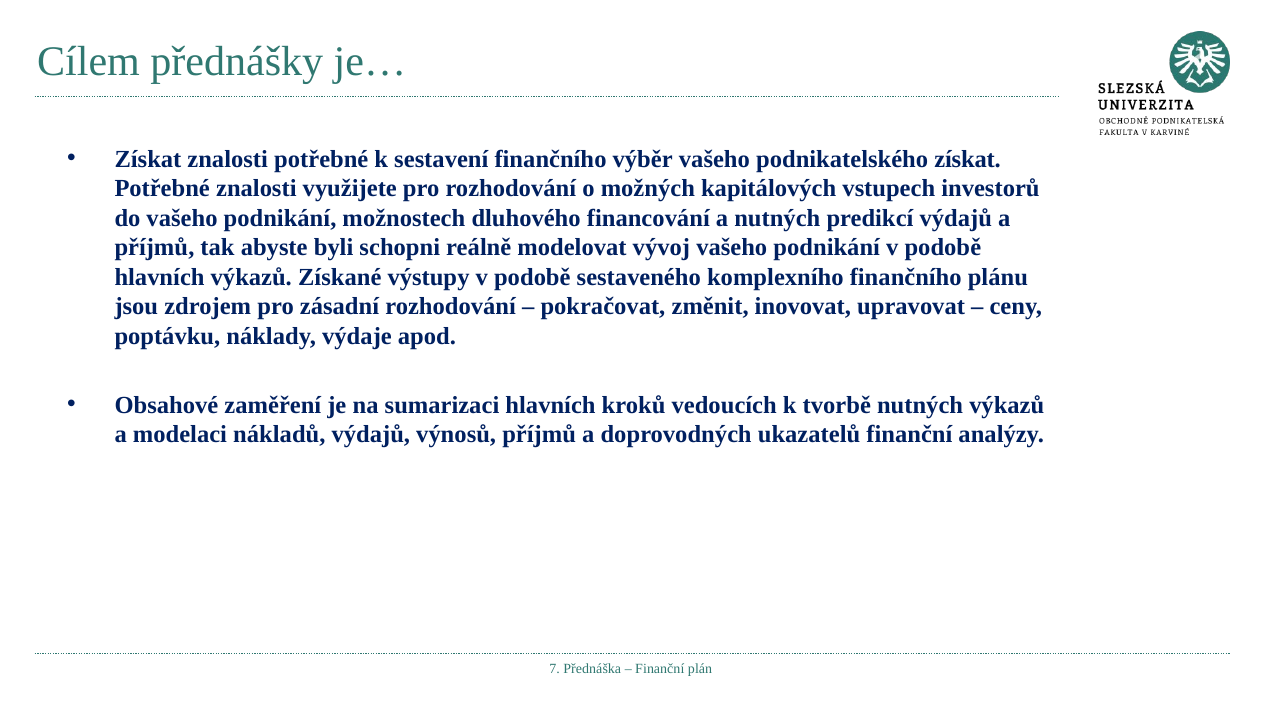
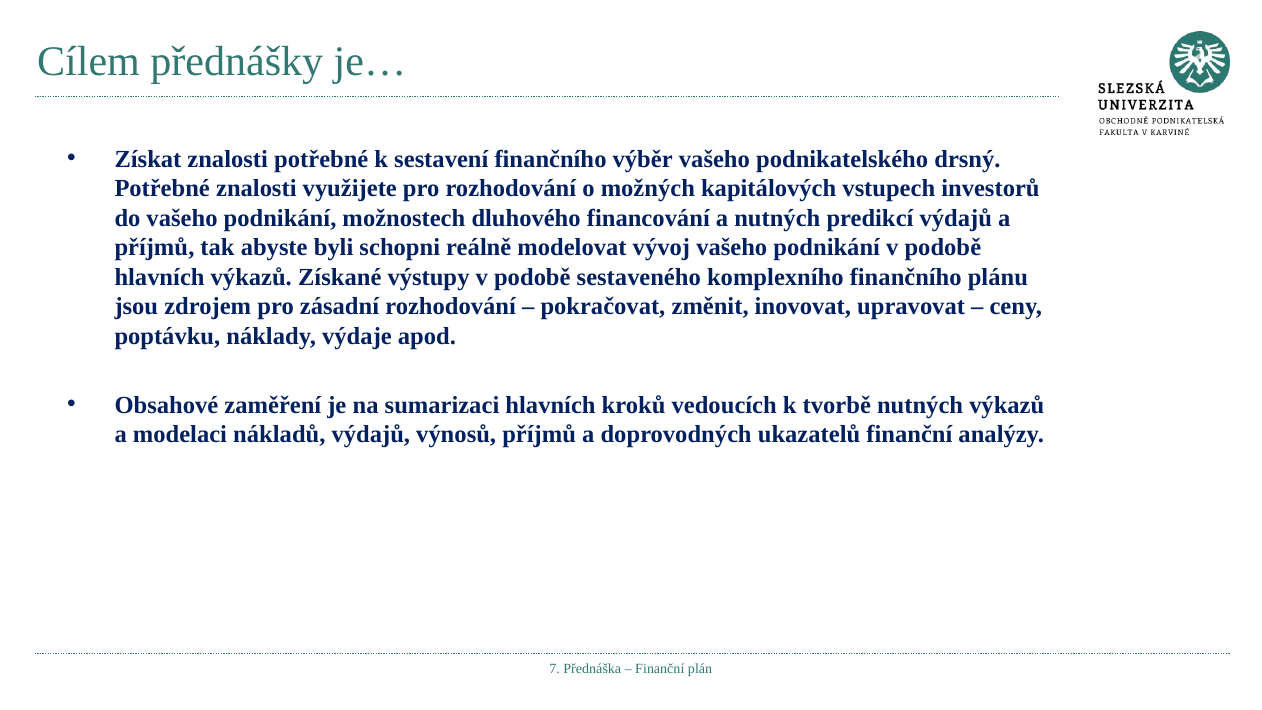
podnikatelského získat: získat -> drsný (967, 159)
